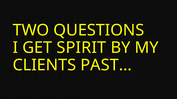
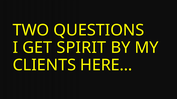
PAST…: PAST… -> HERE… (106, 65)
